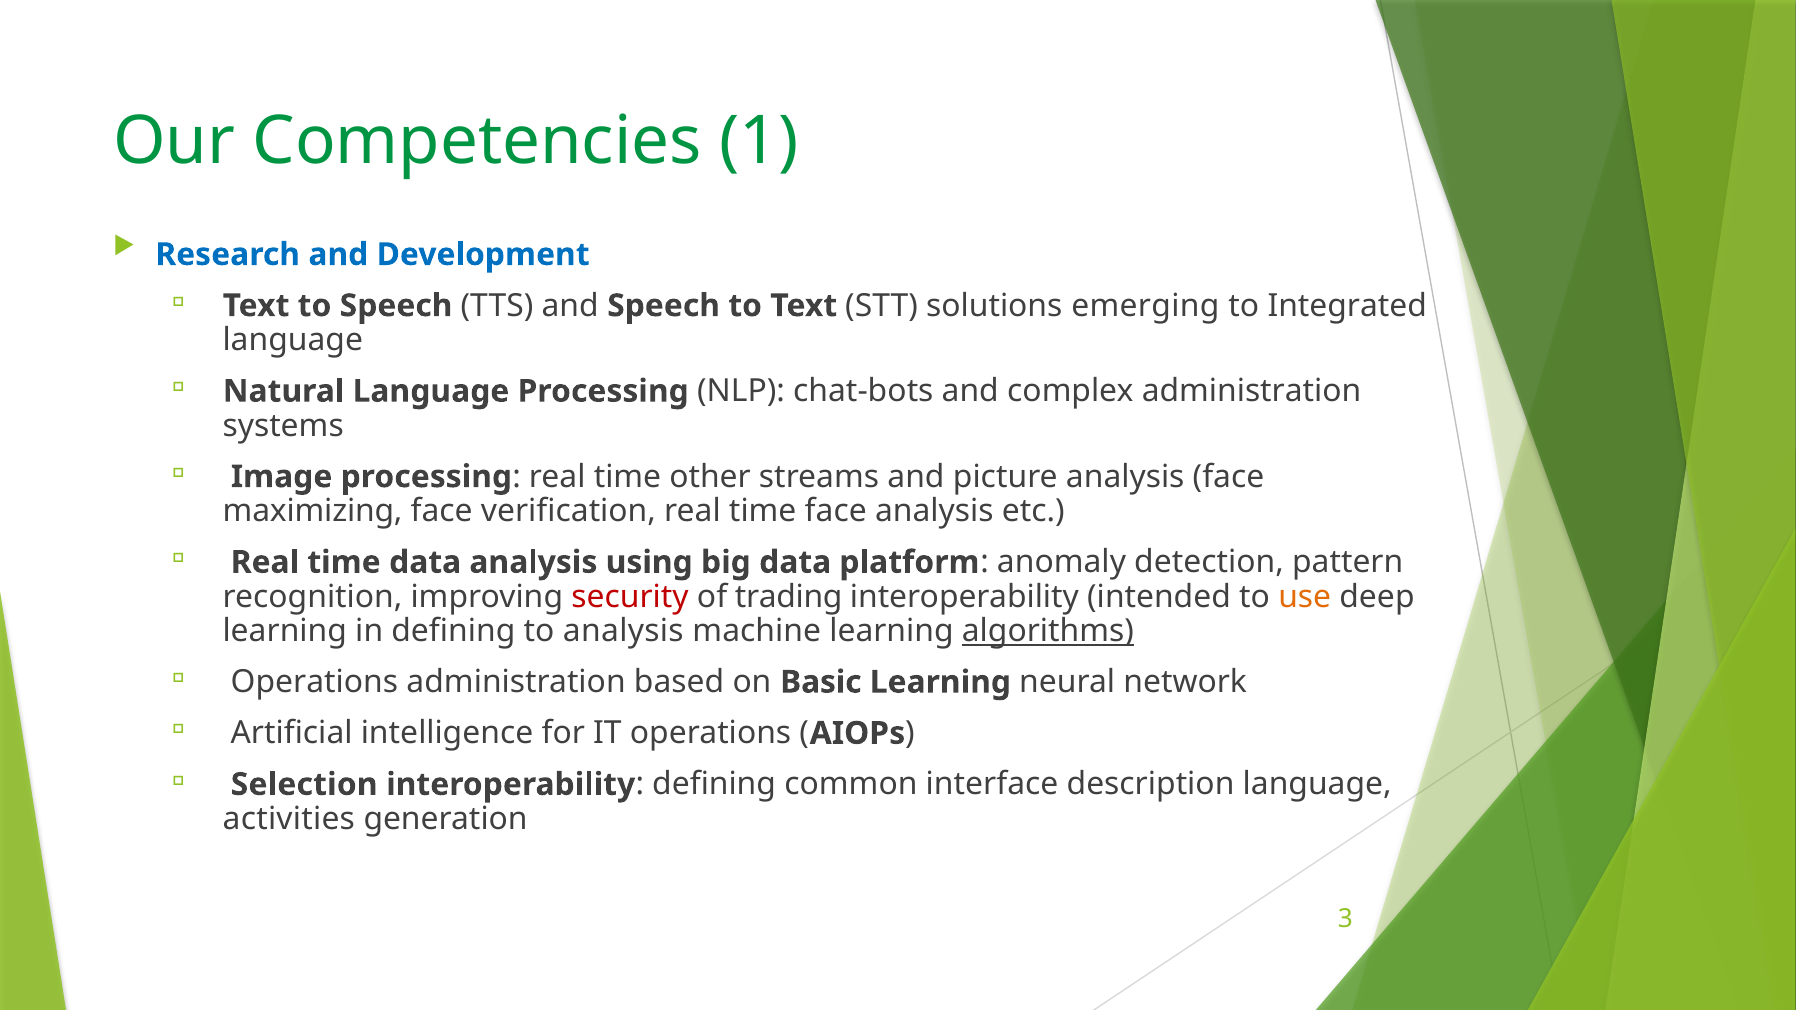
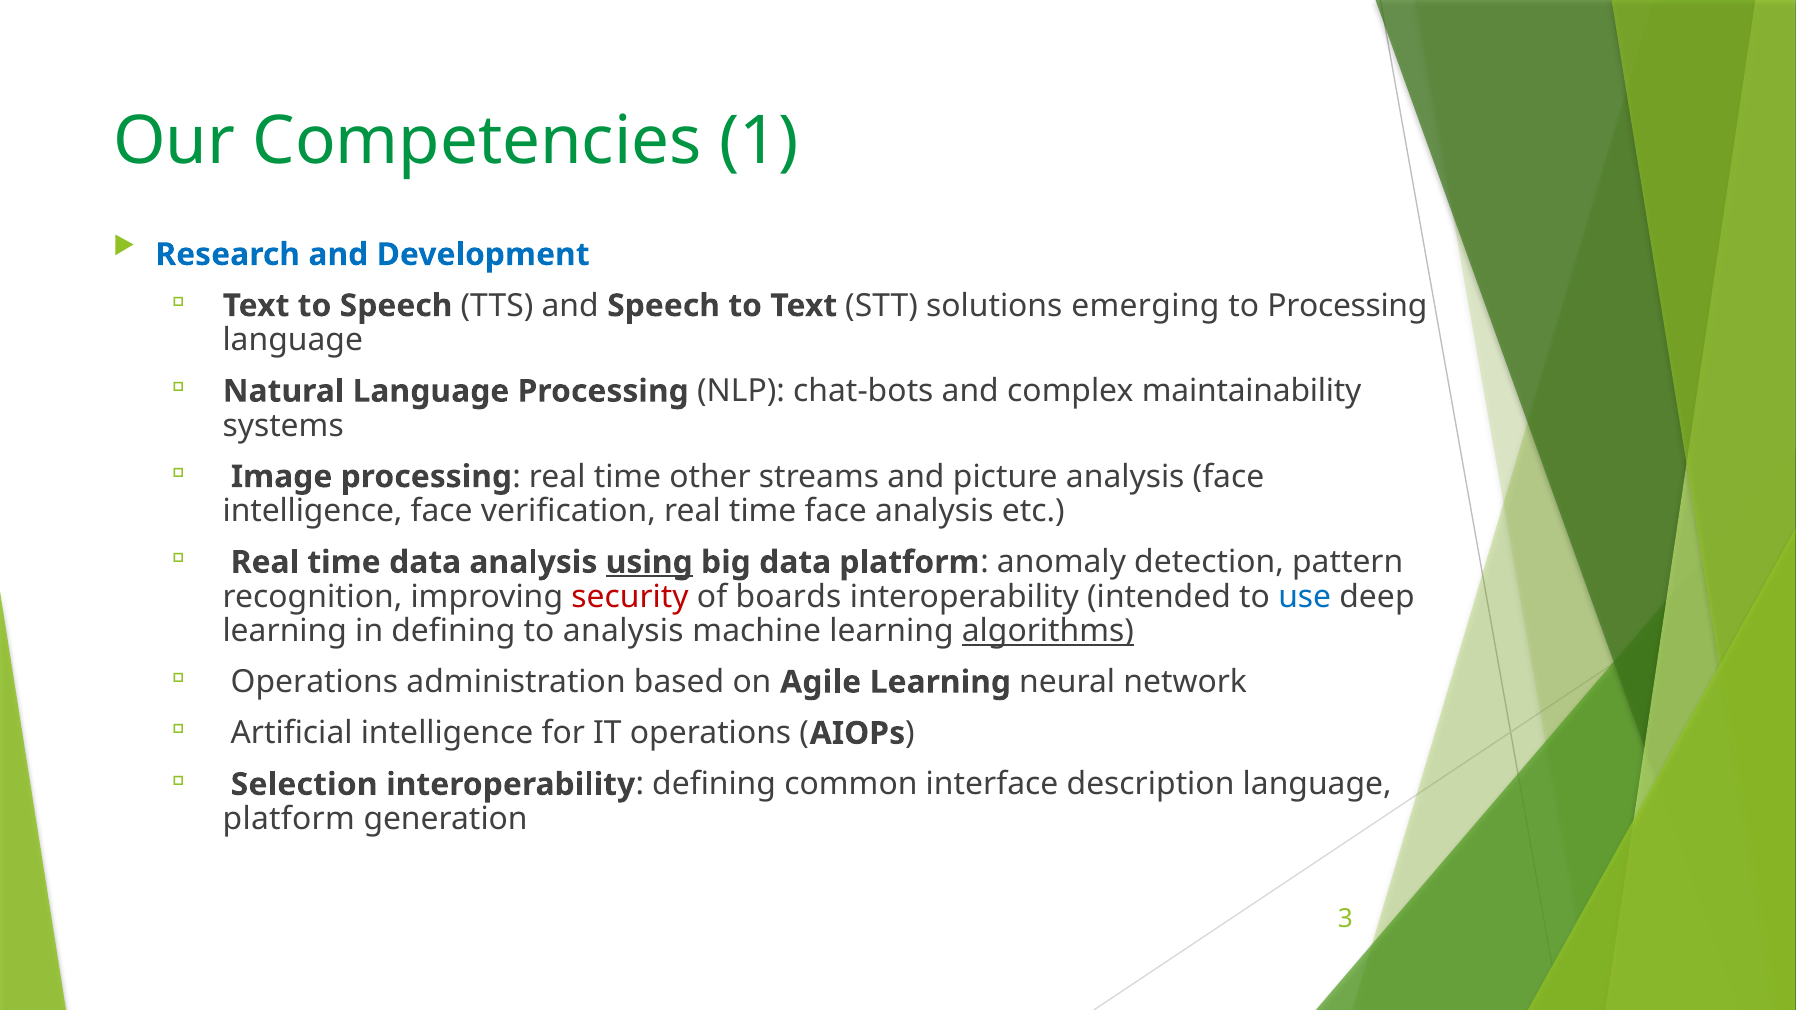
to Integrated: Integrated -> Processing (1347, 306)
complex administration: administration -> maintainability (1252, 391)
maximizing: maximizing -> intelligence (313, 511)
using underline: none -> present (649, 562)
trading: trading -> boards (788, 597)
use colour: orange -> blue (1305, 597)
Basic: Basic -> Agile (821, 682)
activities: activities -> platform (289, 819)
